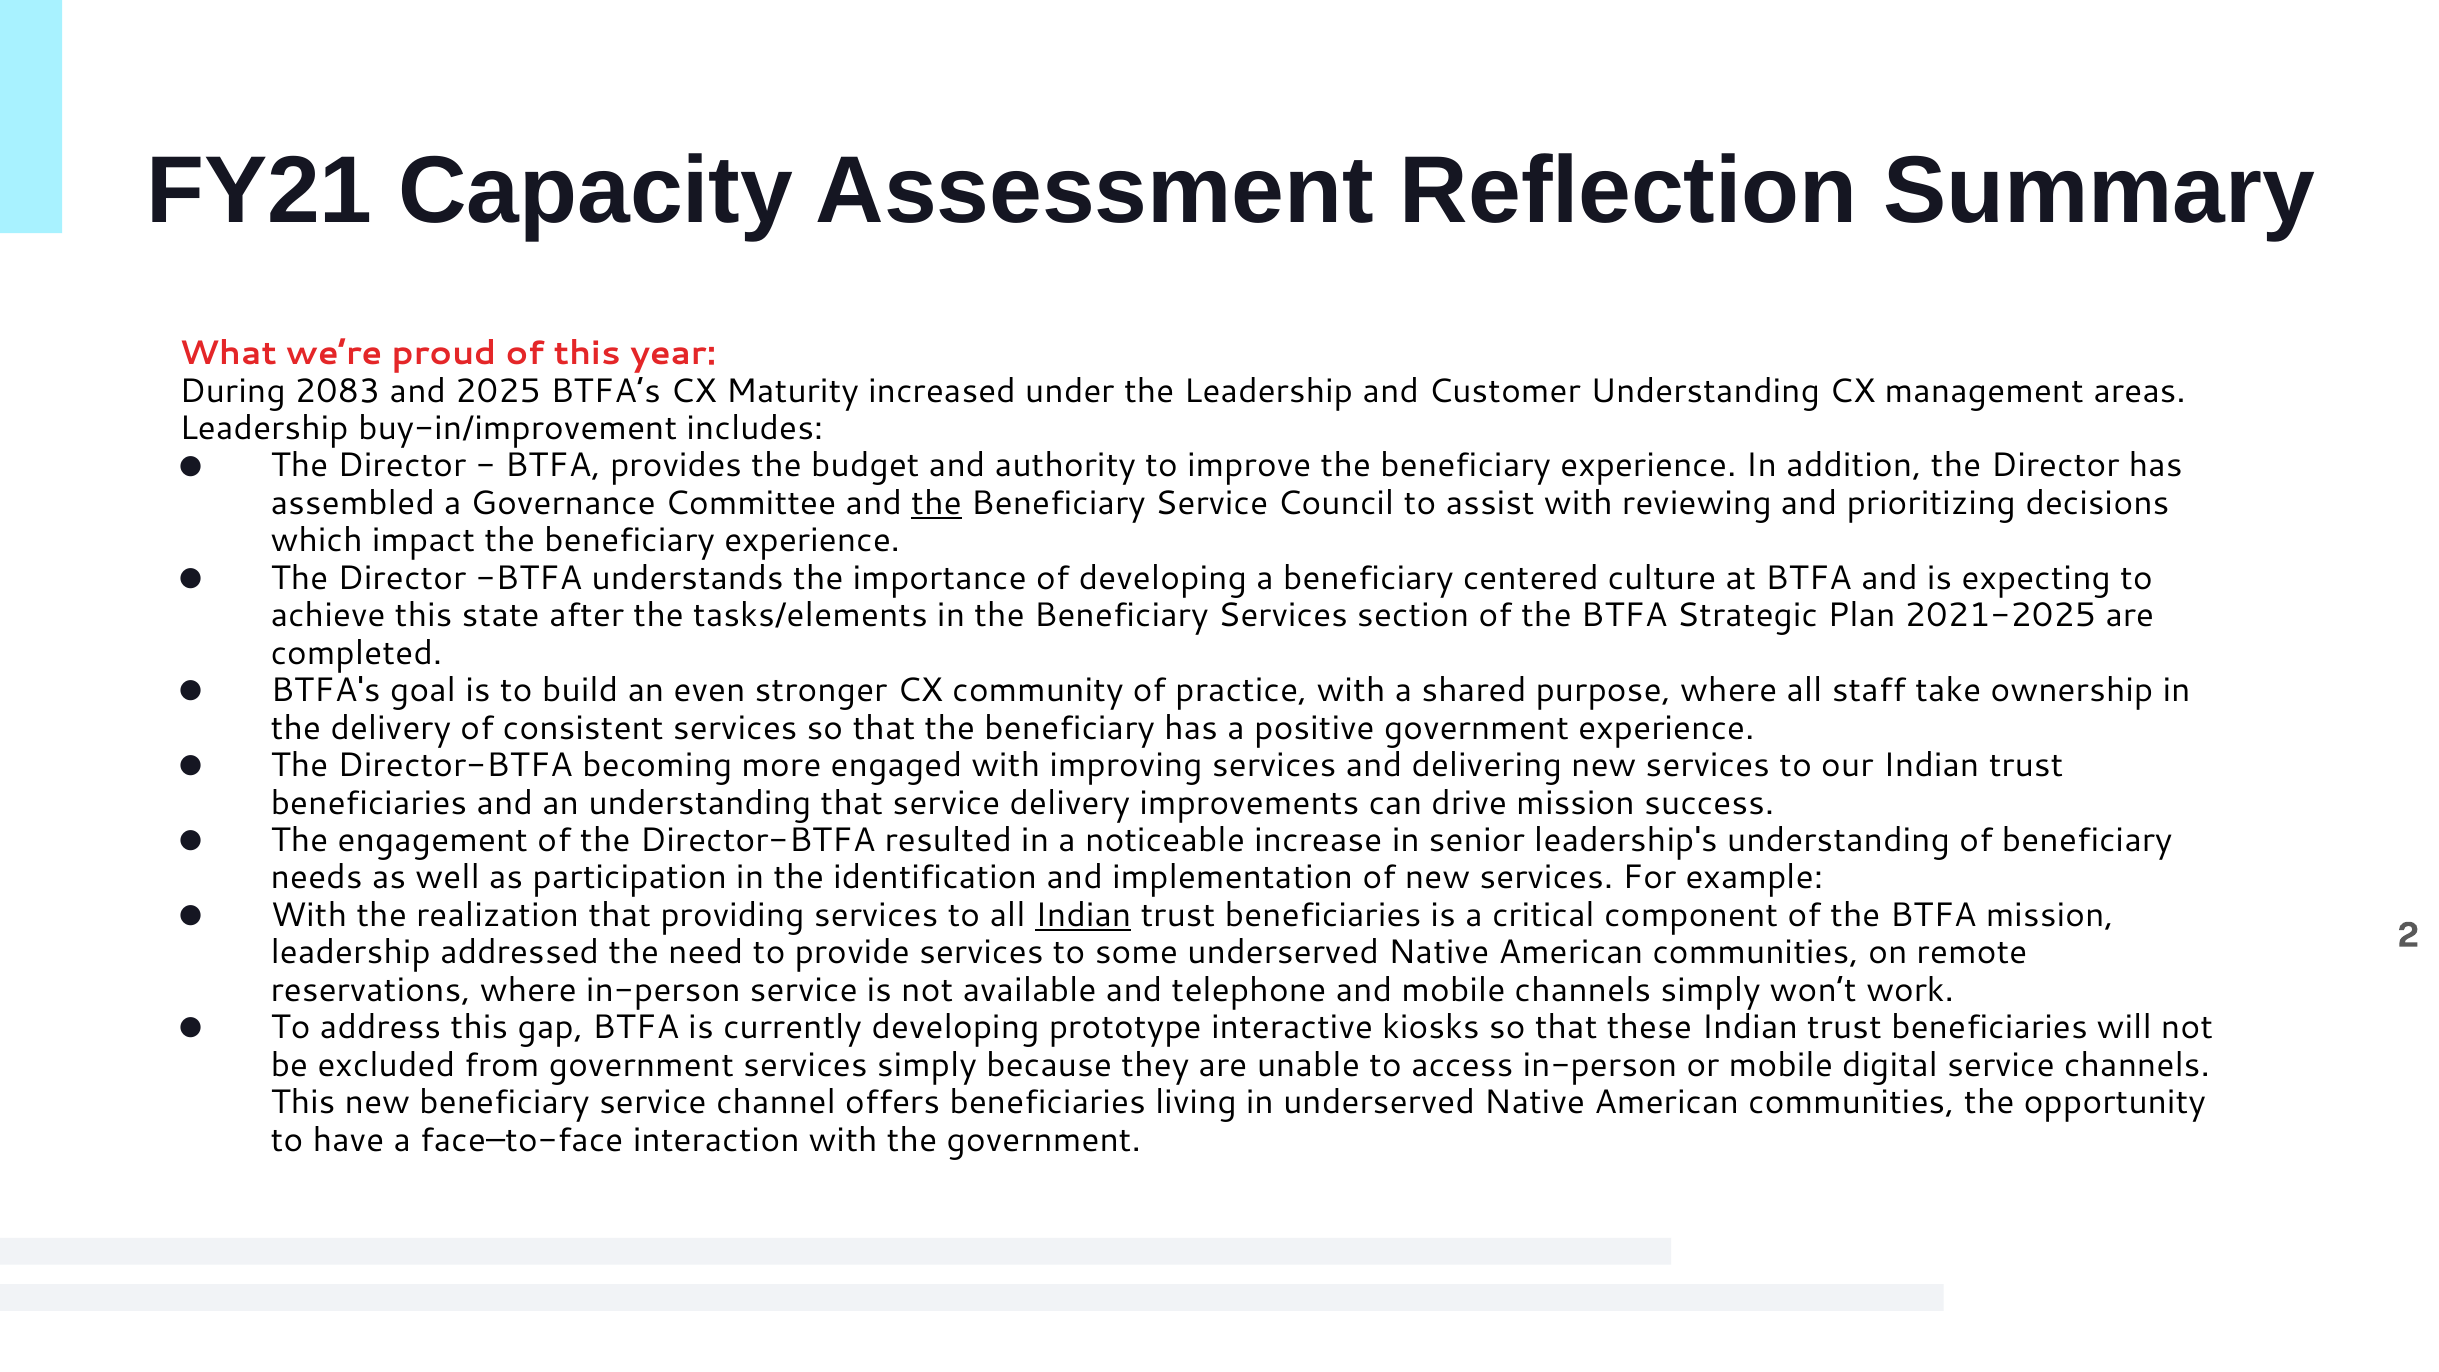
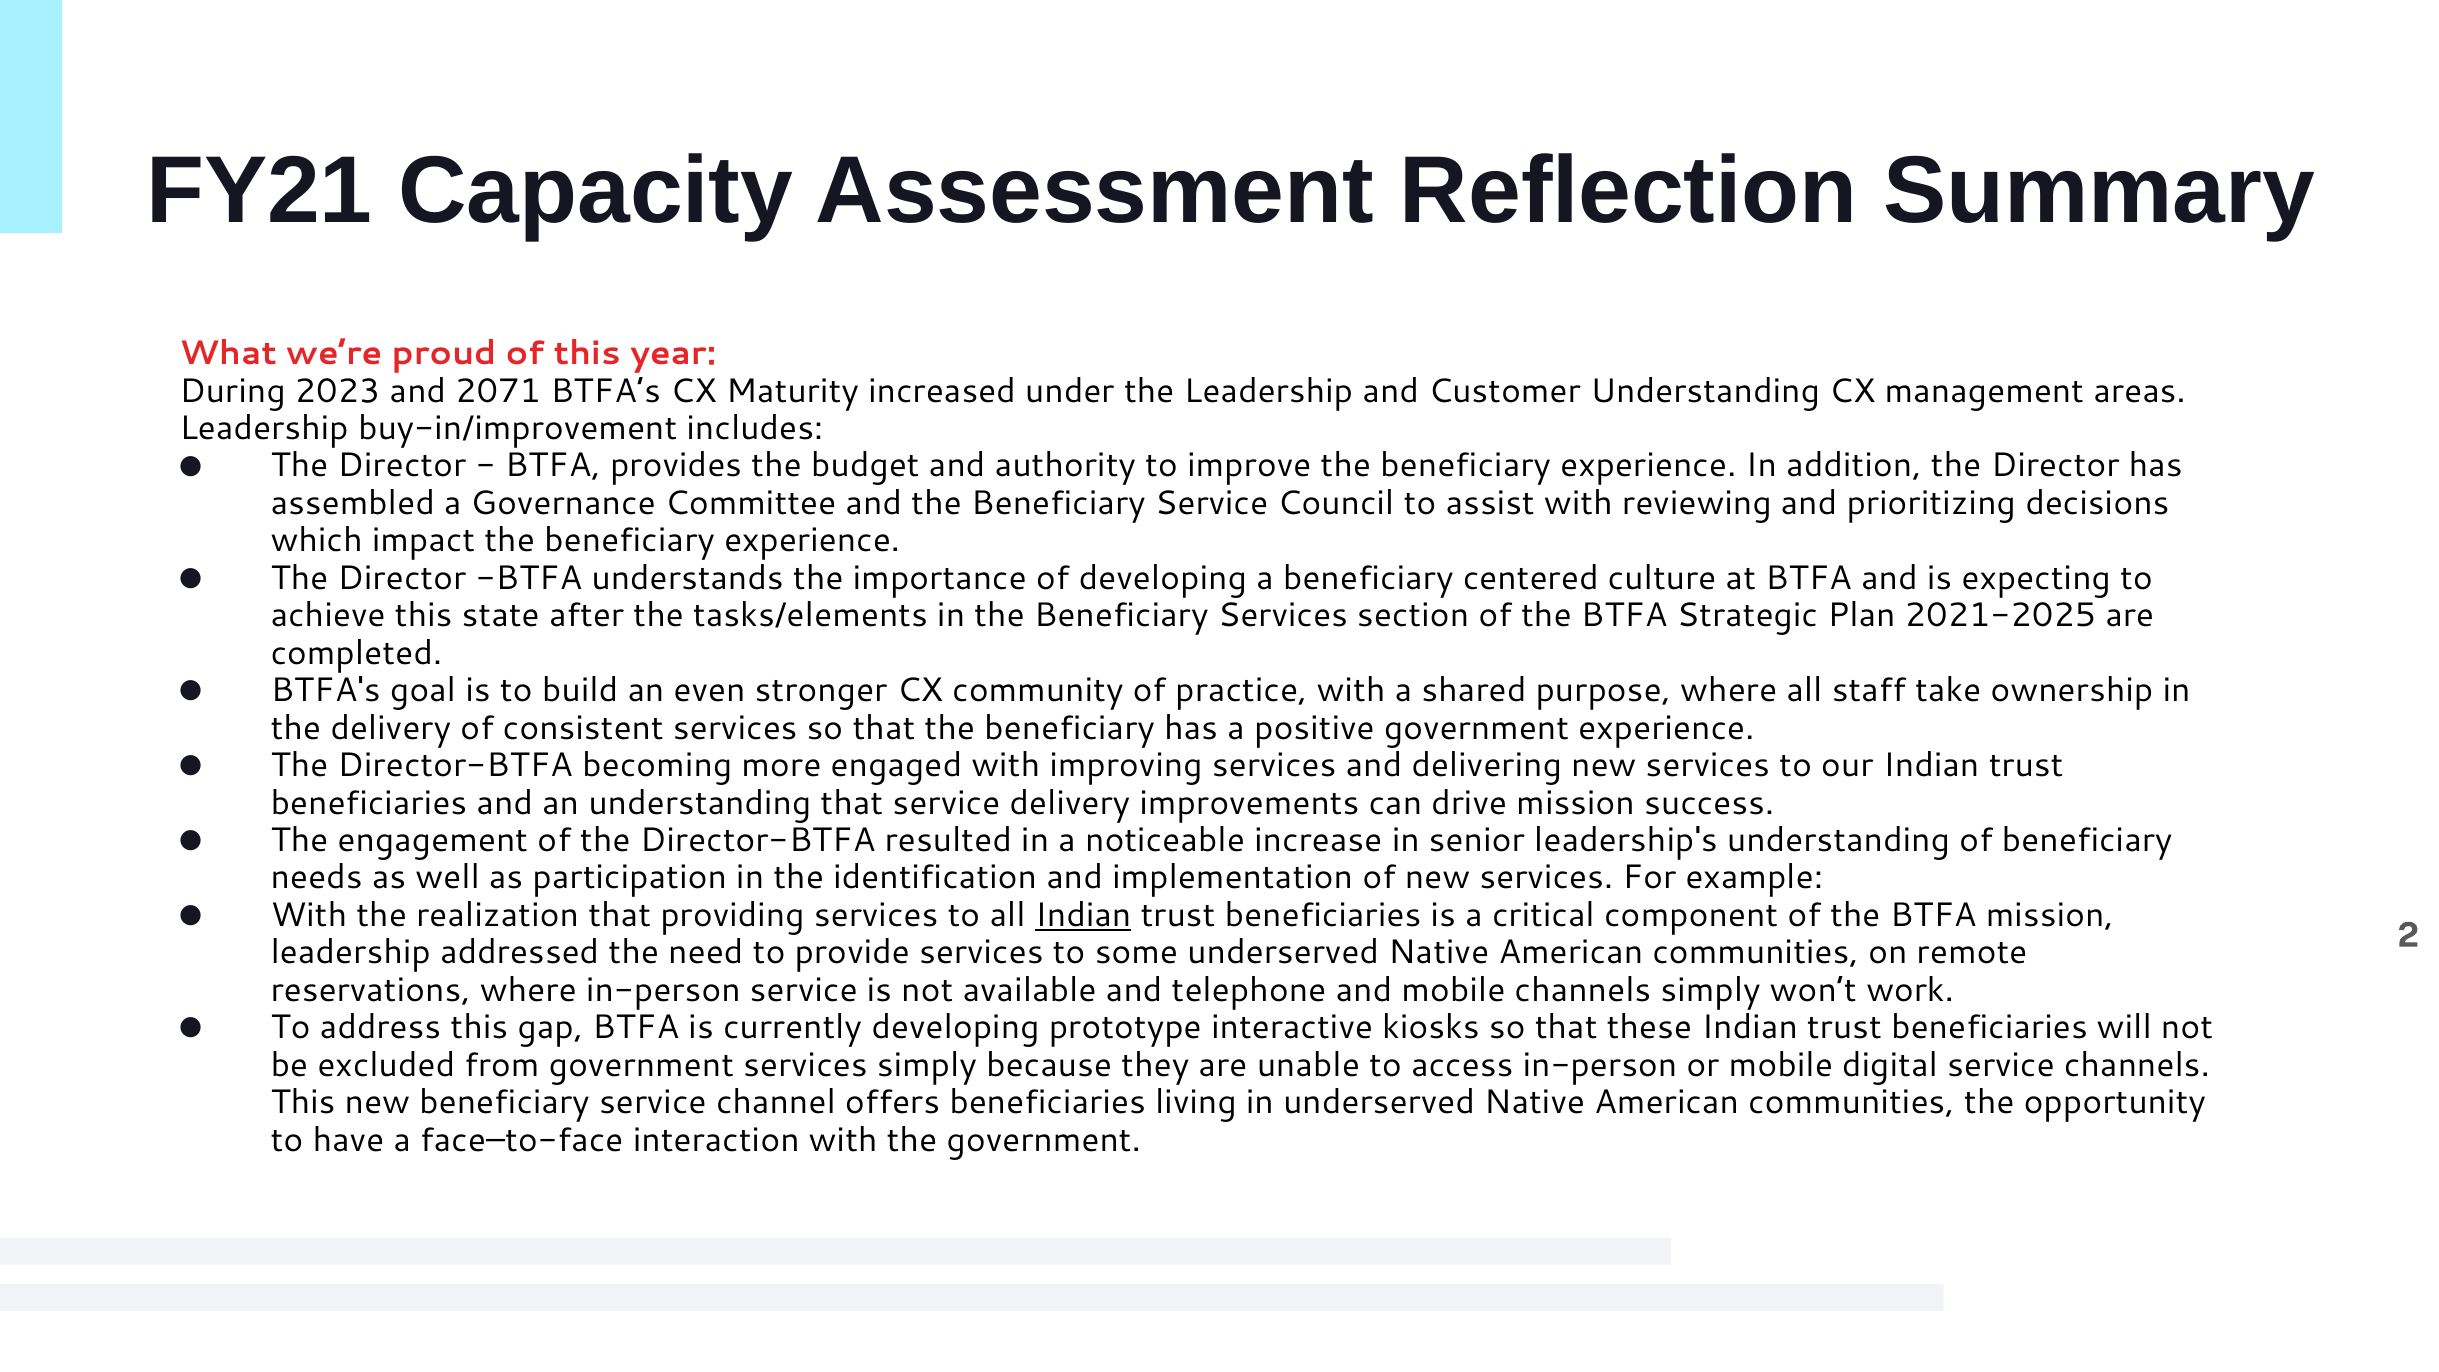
2083: 2083 -> 2023 (338, 391)
2025: 2025 -> 2071 (498, 391)
the underline: present -> none (937, 503)
